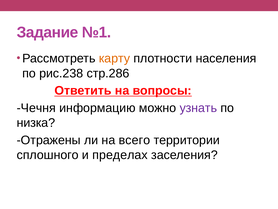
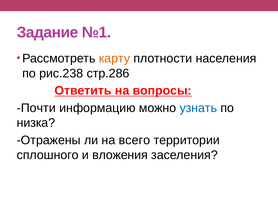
Чечня: Чечня -> Почти (36, 108)
узнать colour: purple -> blue (198, 108)
пределах: пределах -> вложения (120, 155)
